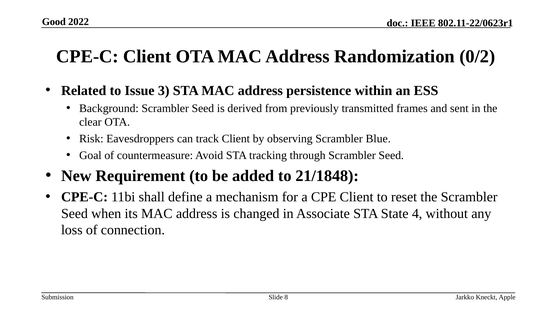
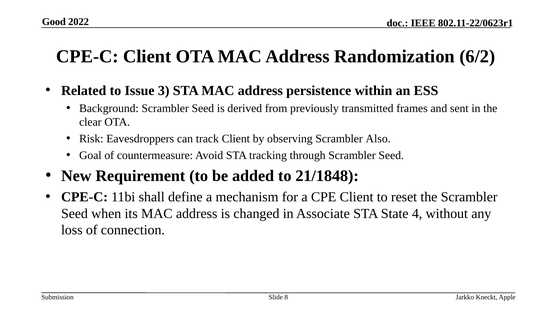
0/2: 0/2 -> 6/2 (477, 56)
Blue: Blue -> Also (378, 139)
